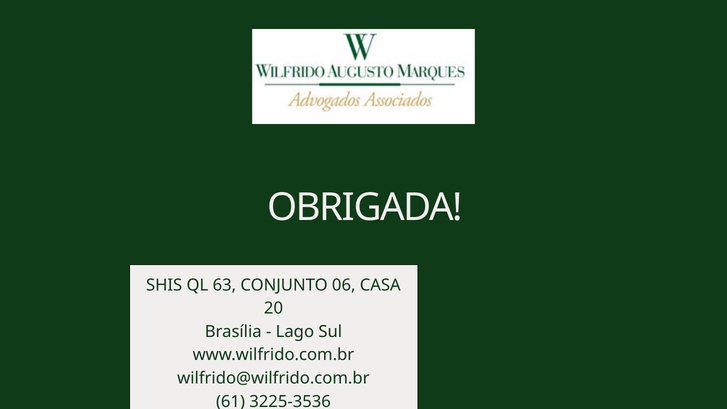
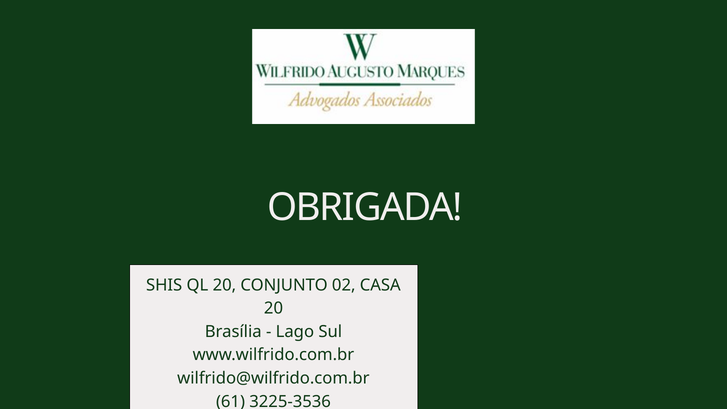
QL 63: 63 -> 20 (224, 285)
06: 06 -> 02 (344, 285)
